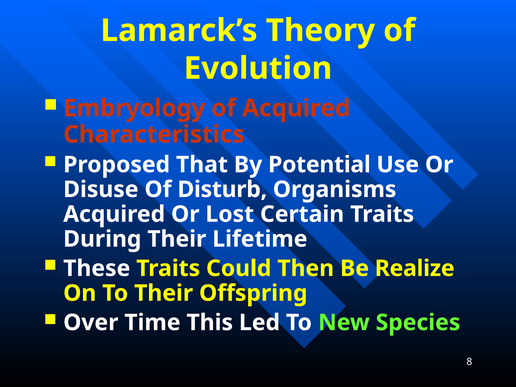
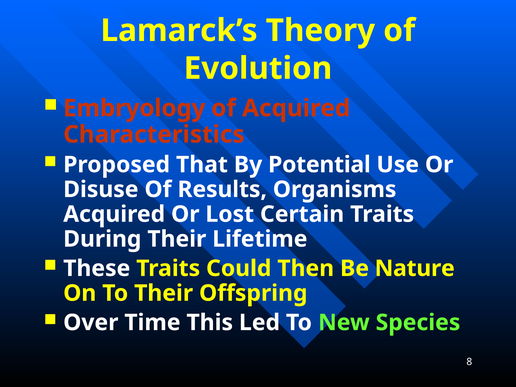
Disturb: Disturb -> Results (222, 189)
Realize: Realize -> Nature (415, 268)
